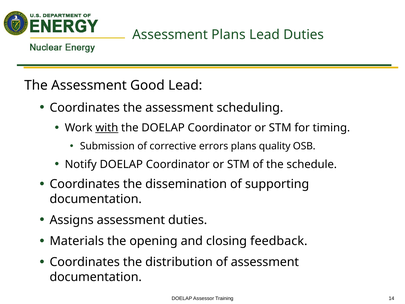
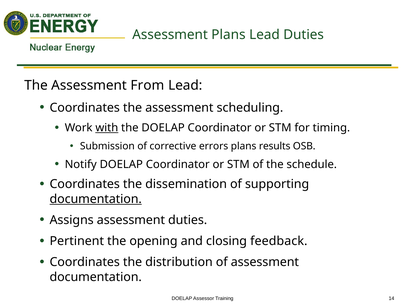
Good: Good -> From (147, 85)
quality: quality -> results (275, 146)
documentation underline: none -> present (96, 199)
Materials: Materials -> Pertinent (77, 241)
